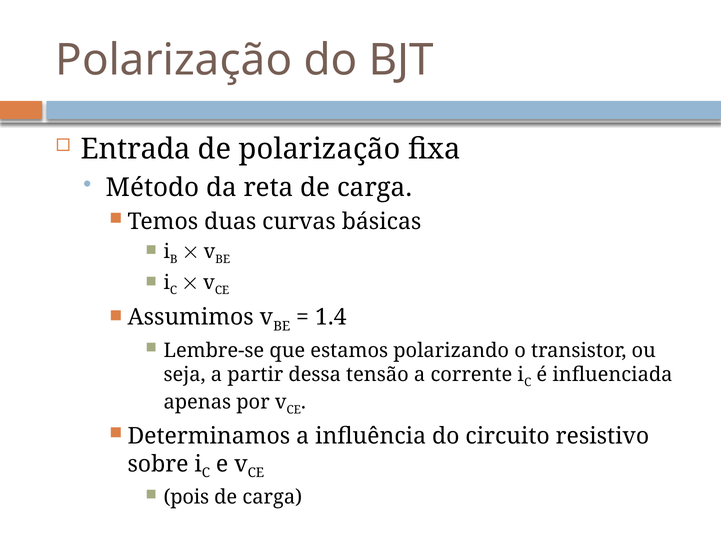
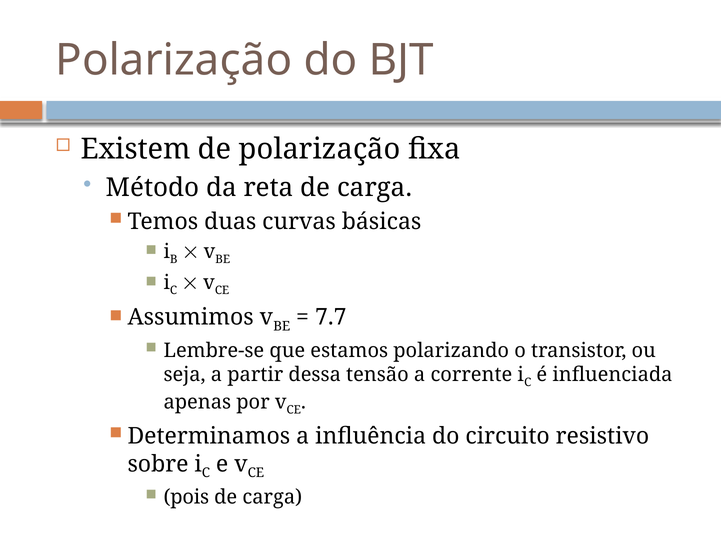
Entrada: Entrada -> Existem (136, 149)
1.4: 1.4 -> 7.7 (331, 317)
